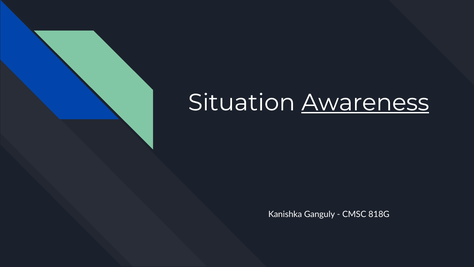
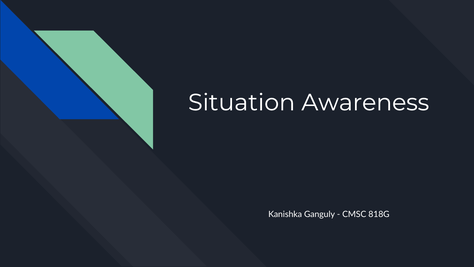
Awareness underline: present -> none (365, 102)
